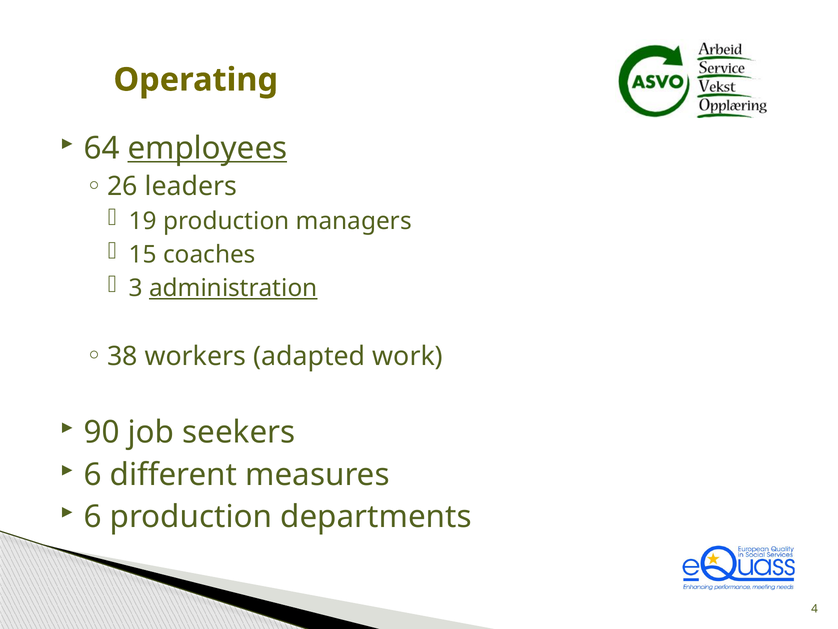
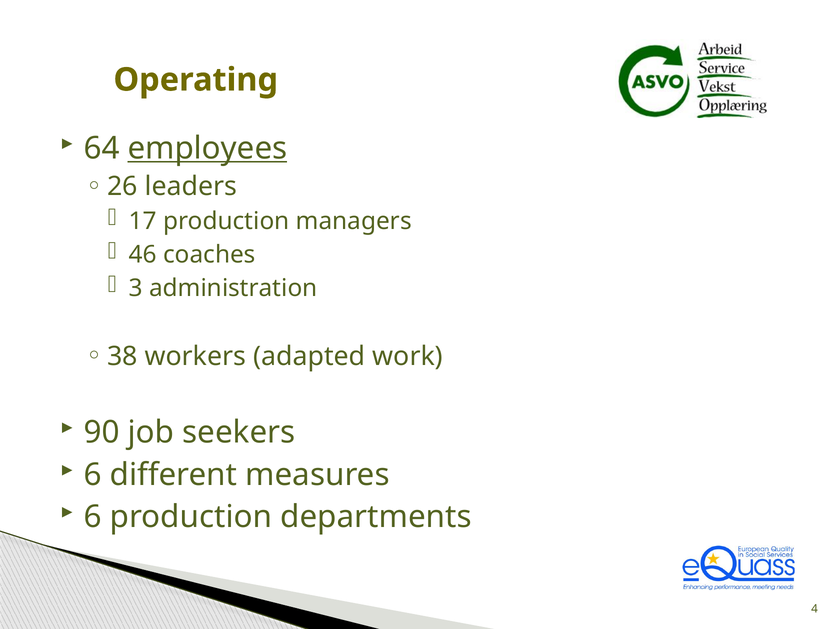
19: 19 -> 17 (143, 221)
15: 15 -> 46 (143, 255)
administration underline: present -> none (233, 288)
